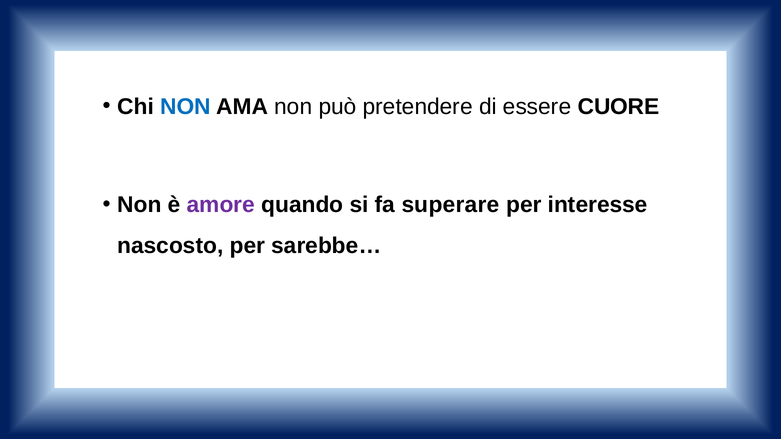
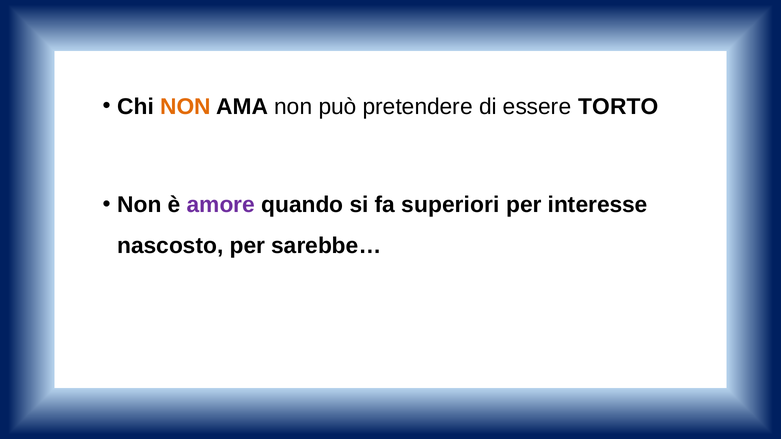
NON colour: blue -> orange (186, 107)
CUORE: CUORE -> TORTO (618, 107)
superare: superare -> superiori (451, 205)
